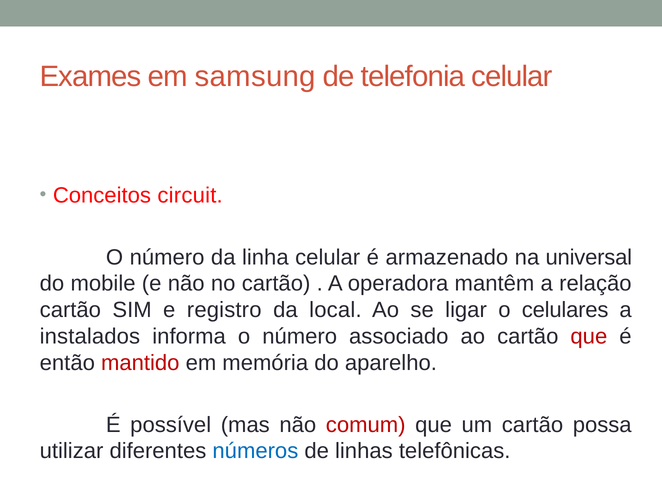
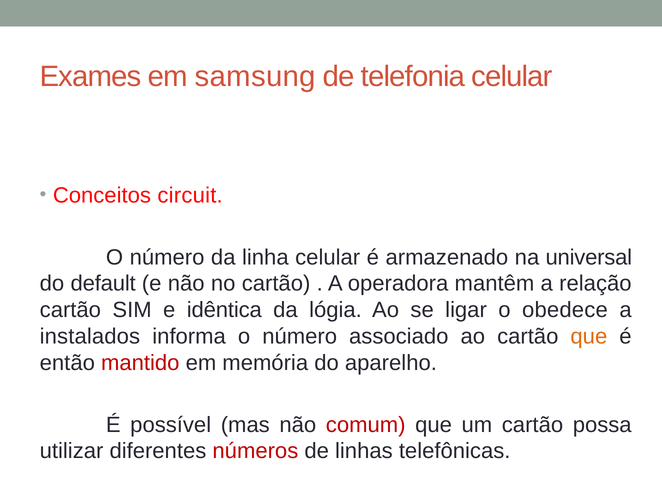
mobile: mobile -> default (103, 284)
registro: registro -> idêntica (224, 310)
local: local -> lógia (336, 310)
celulares: celulares -> obedece (565, 310)
que colour: red -> orange (589, 337)
números colour: blue -> red (255, 452)
